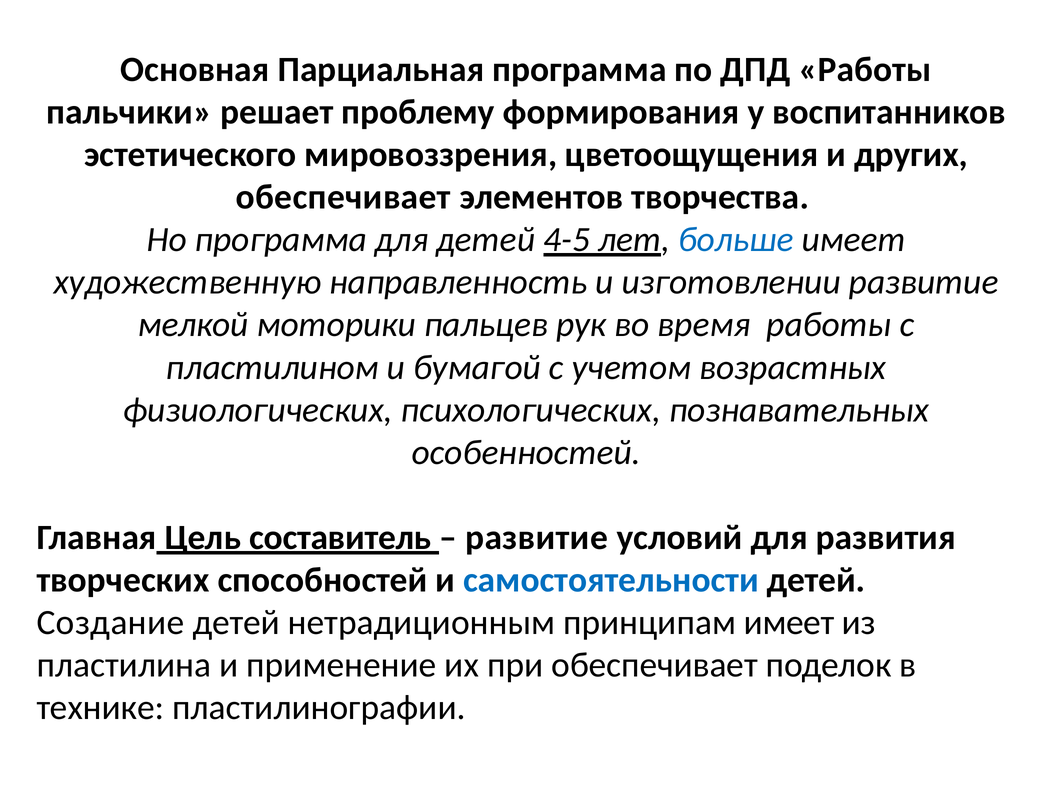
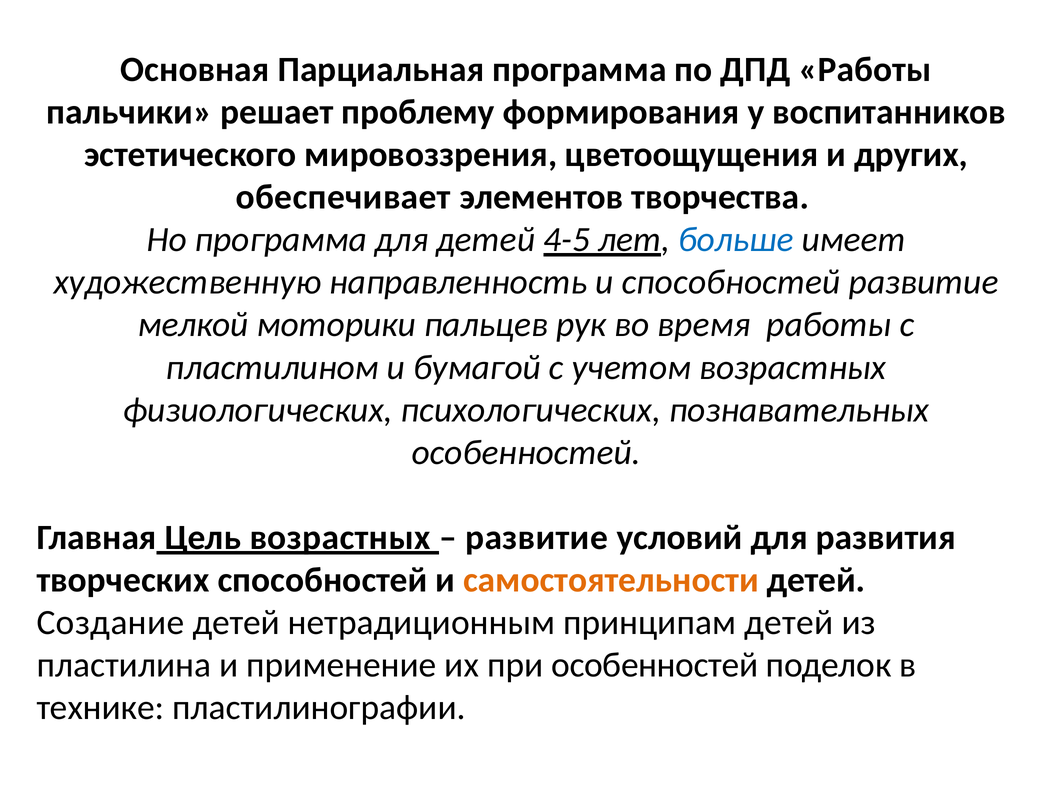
и изготовлении: изготовлении -> способностей (731, 282)
Цель составитель: составитель -> возрастных (340, 538)
самостоятельности colour: blue -> orange (611, 580)
принципам имеет: имеет -> детей (789, 623)
при обеспечивает: обеспечивает -> особенностей (655, 665)
